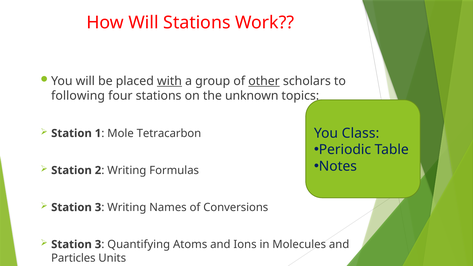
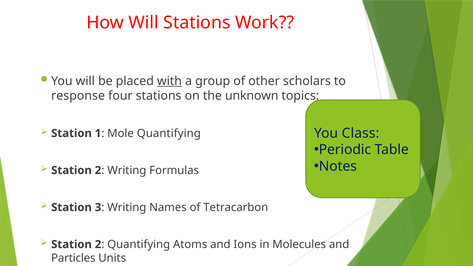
other underline: present -> none (264, 81)
following: following -> response (78, 96)
Mole Tetracarbon: Tetracarbon -> Quantifying (169, 133)
Conversions: Conversions -> Tetracarbon (236, 207)
3: 3 -> 2 (98, 244)
